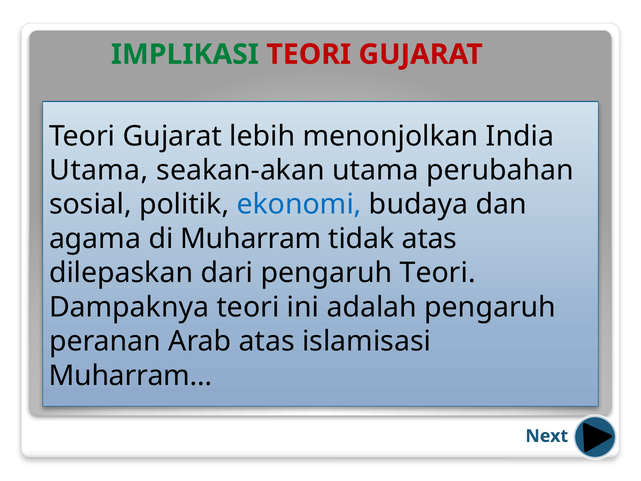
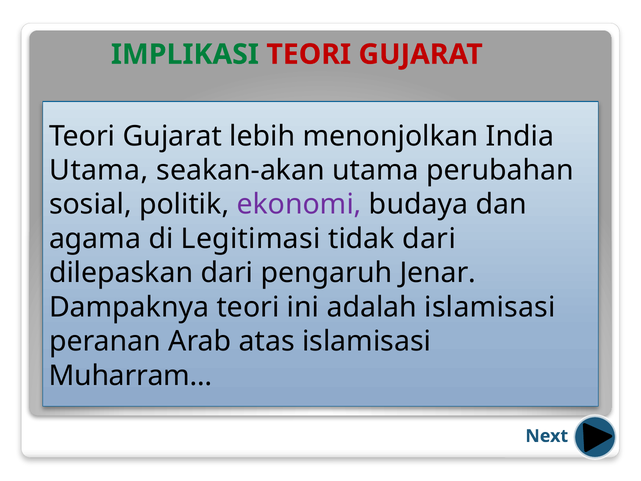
ekonomi colour: blue -> purple (299, 204)
Muharram: Muharram -> Legitimasi (251, 239)
tidak atas: atas -> dari (429, 239)
pengaruh Teori: Teori -> Jenar (438, 273)
adalah pengaruh: pengaruh -> islamisasi (490, 307)
